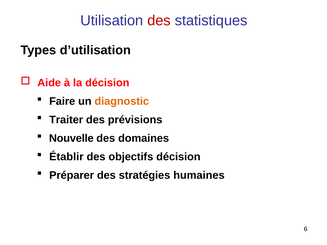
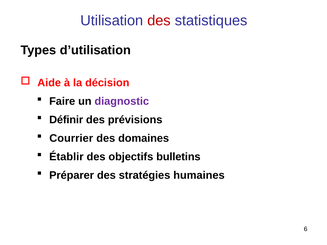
diagnostic colour: orange -> purple (122, 101)
Traiter: Traiter -> Définir (66, 120)
Nouvelle: Nouvelle -> Courrier (71, 138)
objectifs décision: décision -> bulletins (178, 157)
